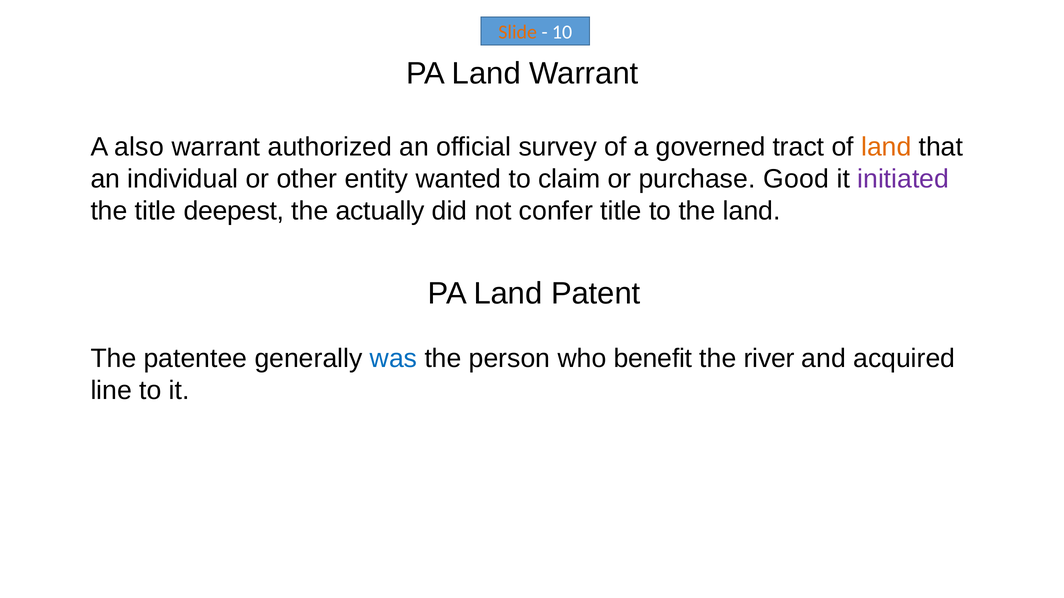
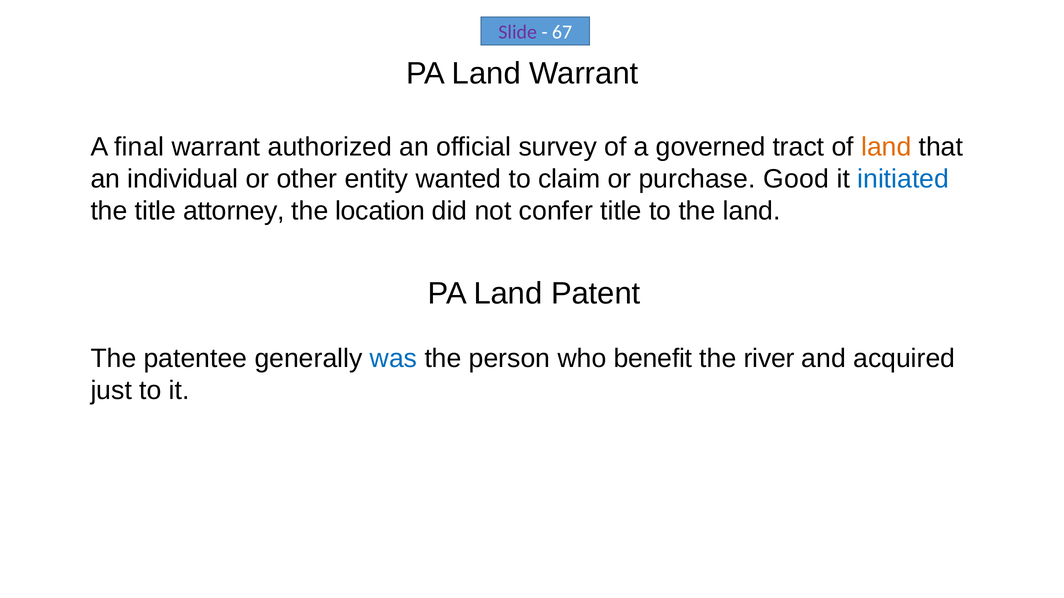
Slide colour: orange -> purple (518, 32)
10: 10 -> 67 (562, 32)
also: also -> final (139, 147)
initiated colour: purple -> blue (903, 179)
deepest: deepest -> attorney (234, 211)
actually: actually -> location (380, 211)
line: line -> just (111, 391)
